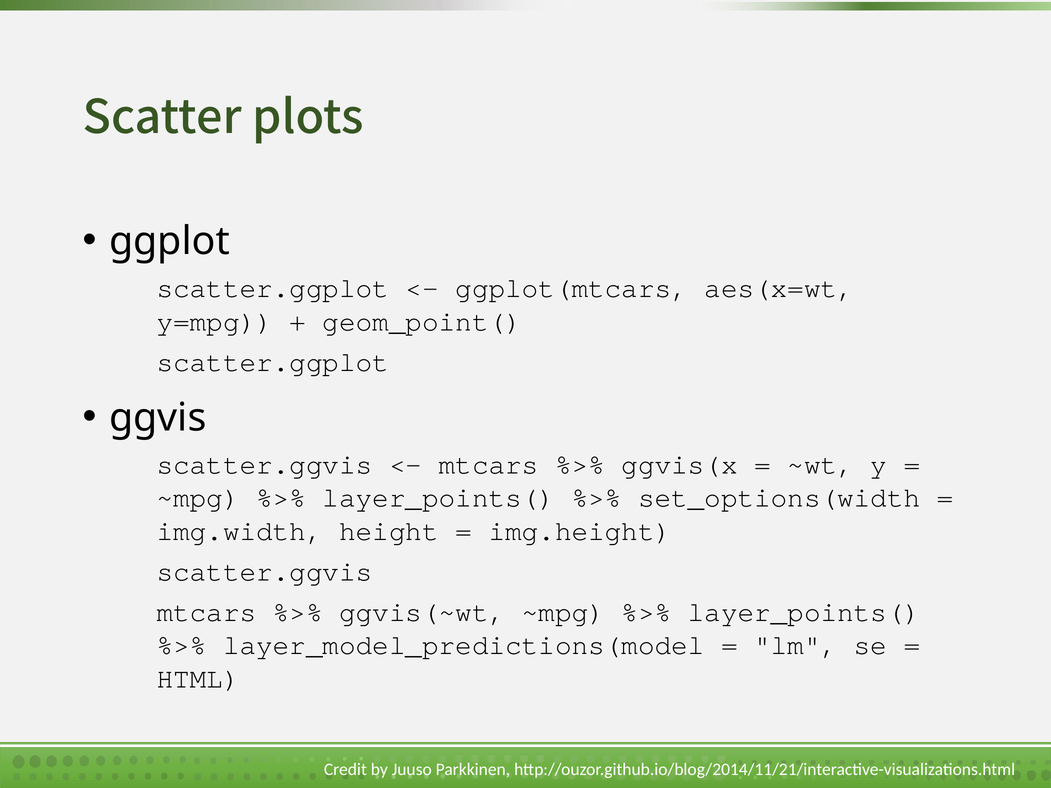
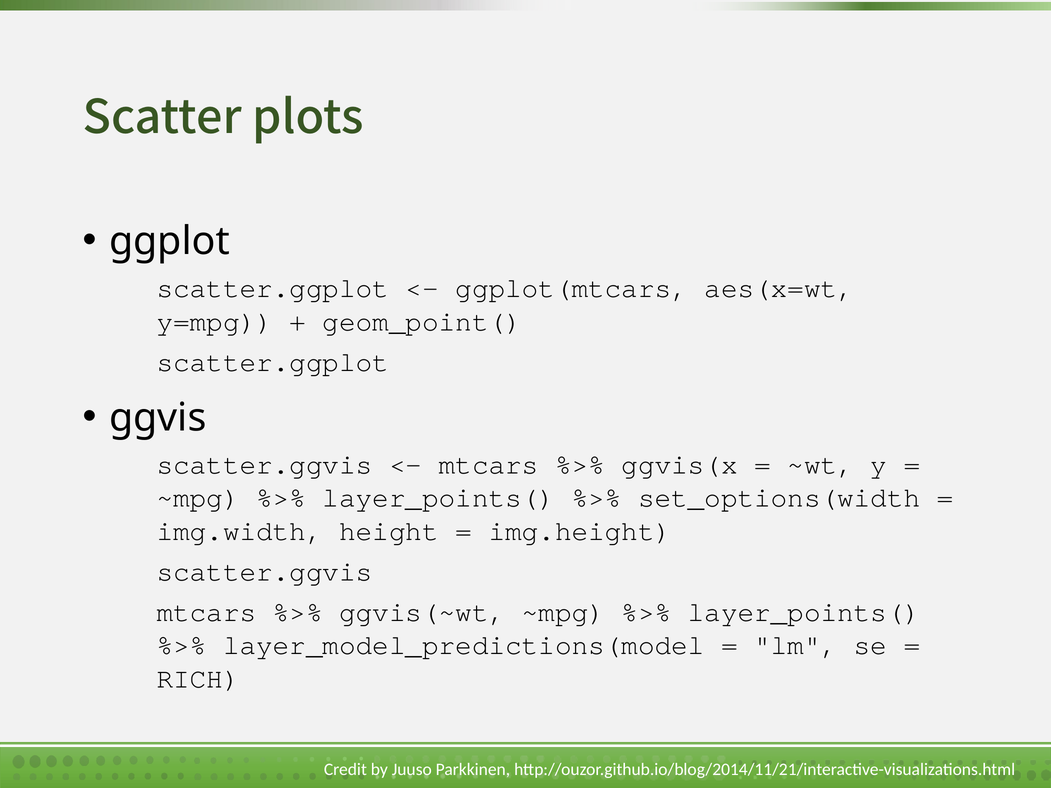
HTML: HTML -> RICH (198, 679)
